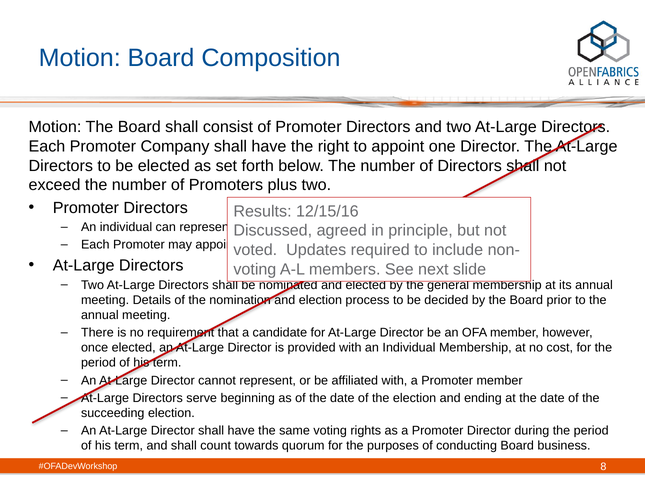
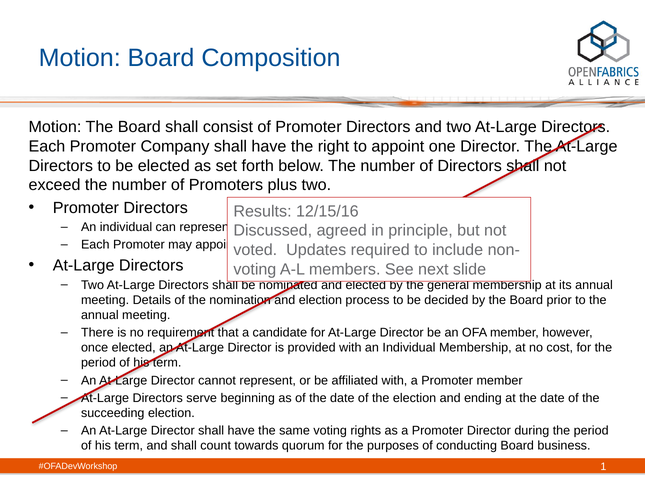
8: 8 -> 1 (603, 466)
